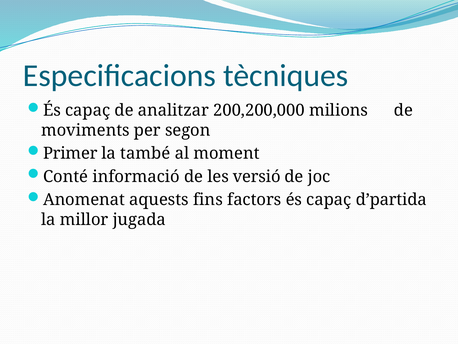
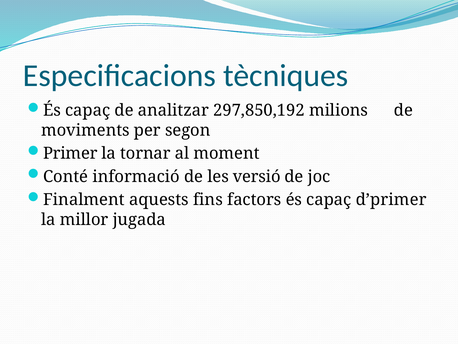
200,200,000: 200,200,000 -> 297,850,192 (259, 110)
també: també -> tornar (145, 153)
Anomenat: Anomenat -> Finalment (84, 200)
d’partida: d’partida -> d’primer (391, 200)
